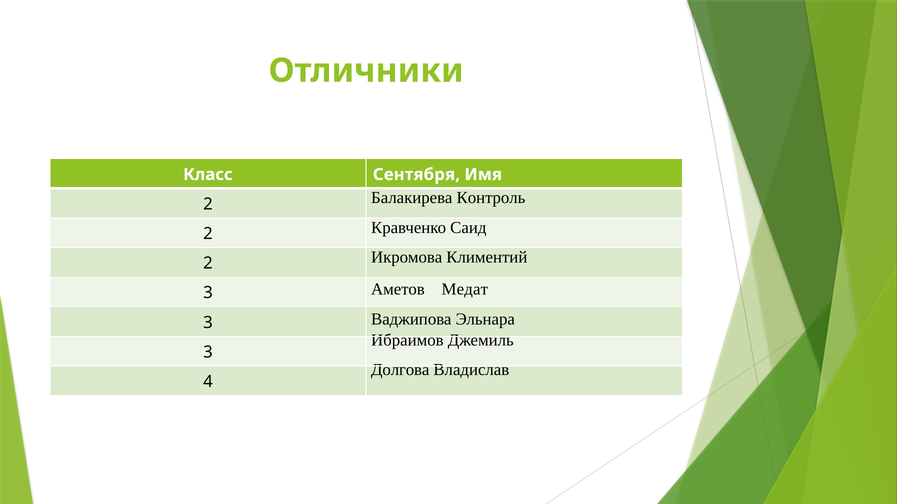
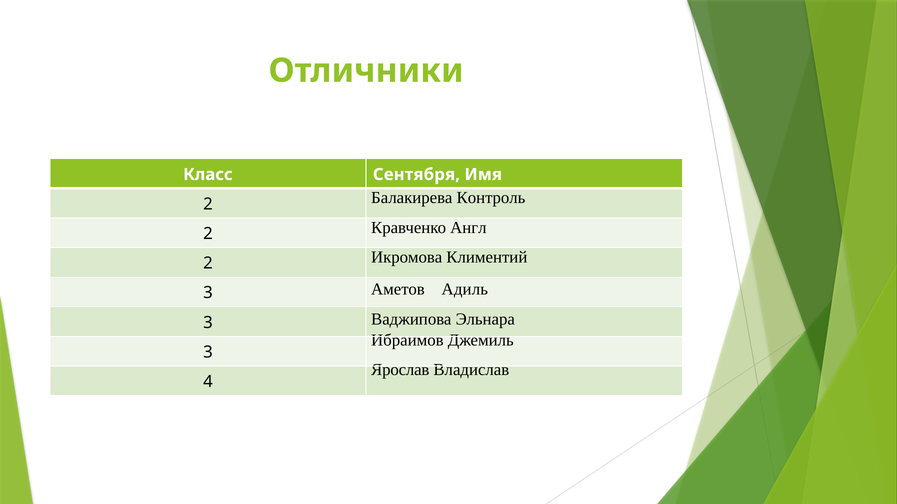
Саид: Саид -> Англ (468, 228)
Медат: Медат -> Адиль (465, 290)
Долгова: Долгова -> Ярослав (400, 370)
